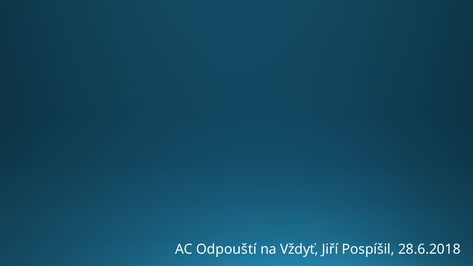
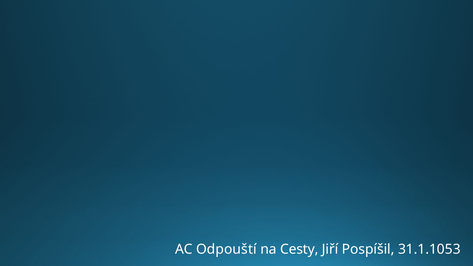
Vždyť: Vždyť -> Cesty (299, 249)
28.6.2018: 28.6.2018 -> 31.1.1053 (429, 249)
